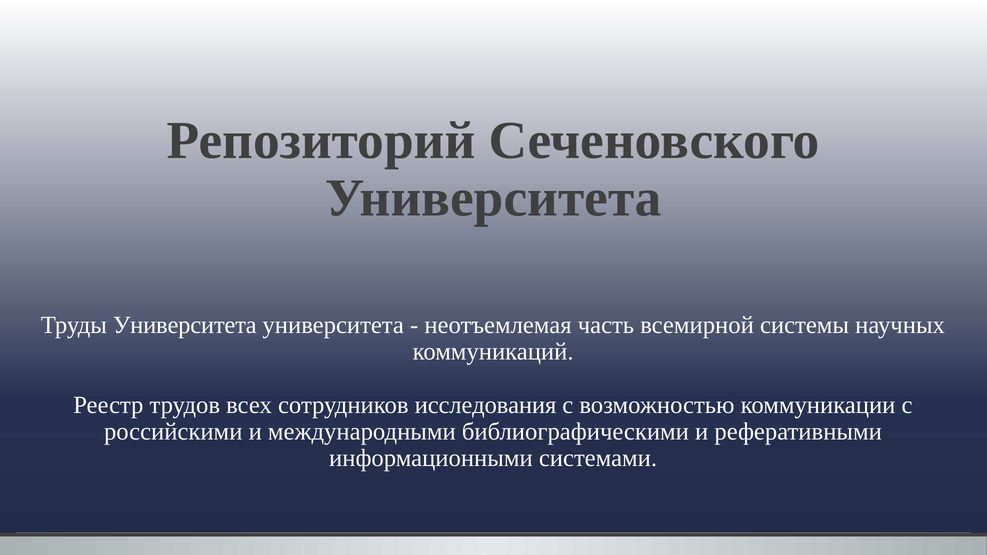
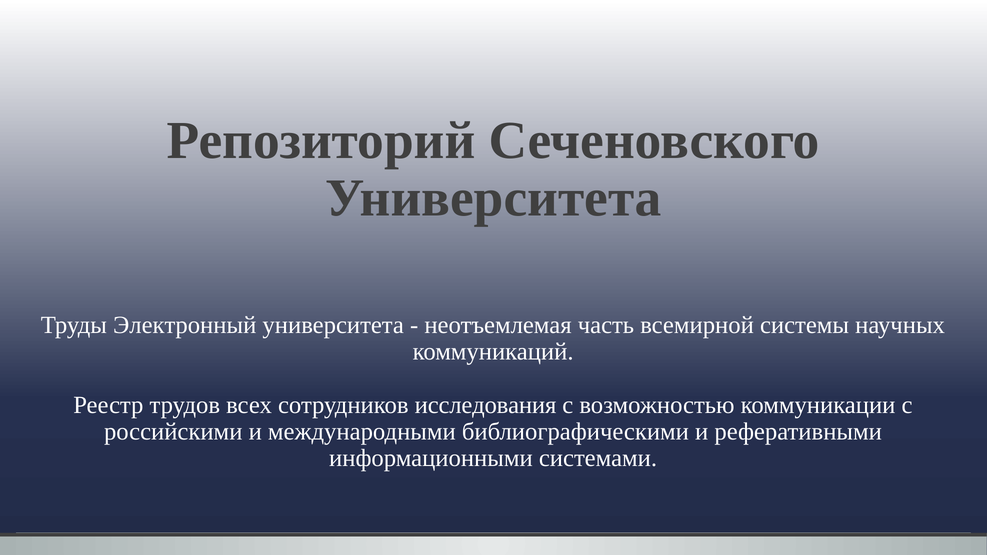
Труды Университета: Университета -> Электронный (185, 325)
